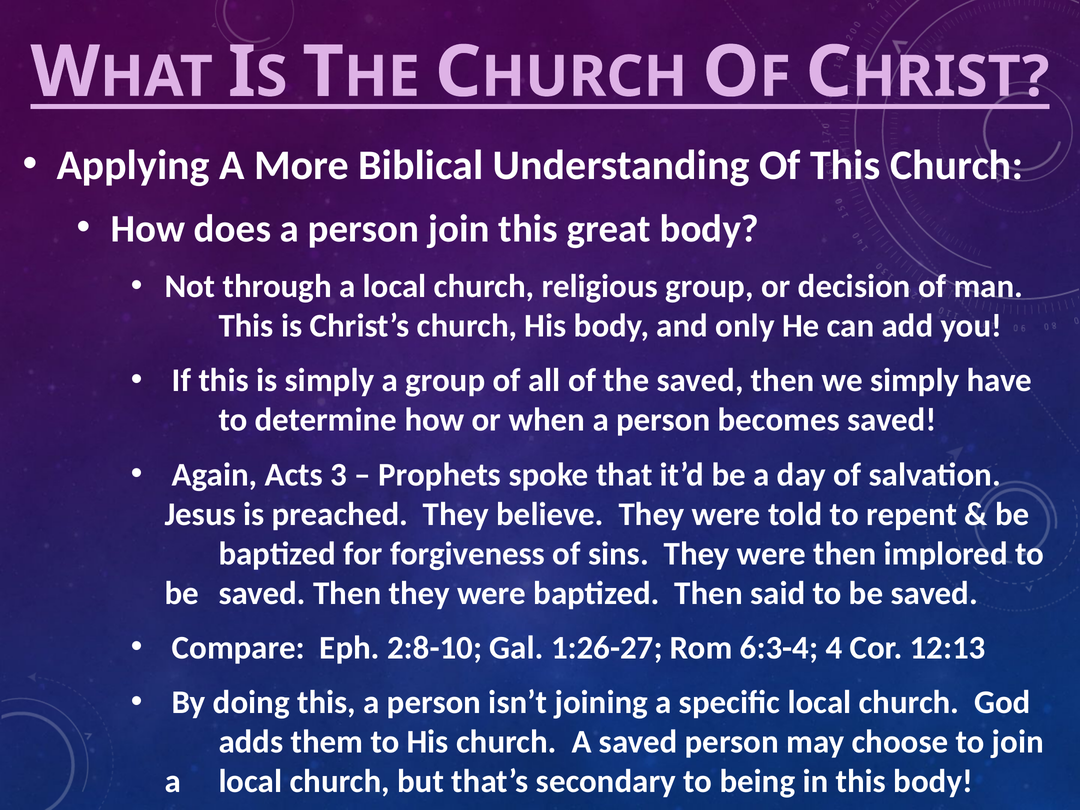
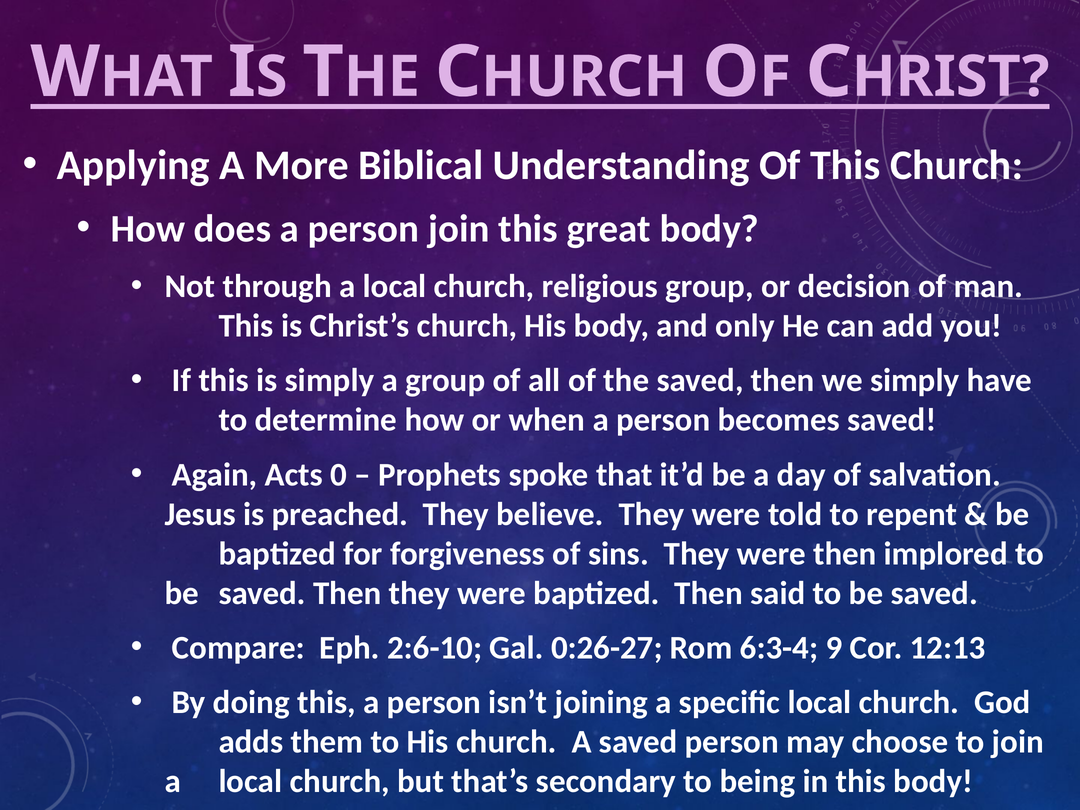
3: 3 -> 0 (339, 475)
2:8-10: 2:8-10 -> 2:6-10 (435, 648)
1:26-27: 1:26-27 -> 0:26-27 (607, 648)
4: 4 -> 9 (834, 648)
